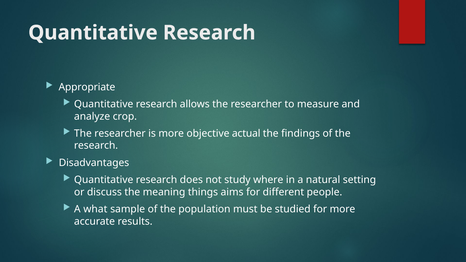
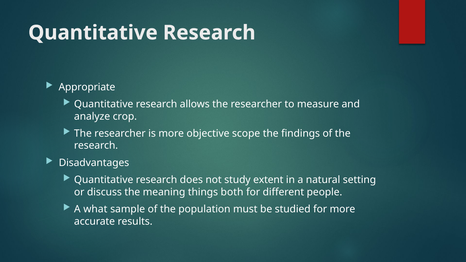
actual: actual -> scope (246, 133)
where: where -> extent (268, 180)
aims: aims -> both (232, 192)
